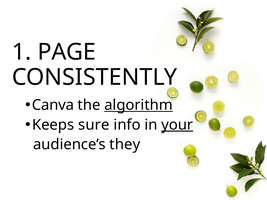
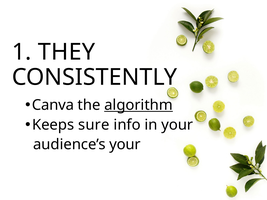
PAGE: PAGE -> THEY (66, 52)
your underline: present -> none (177, 125)
audience’s they: they -> your (125, 145)
